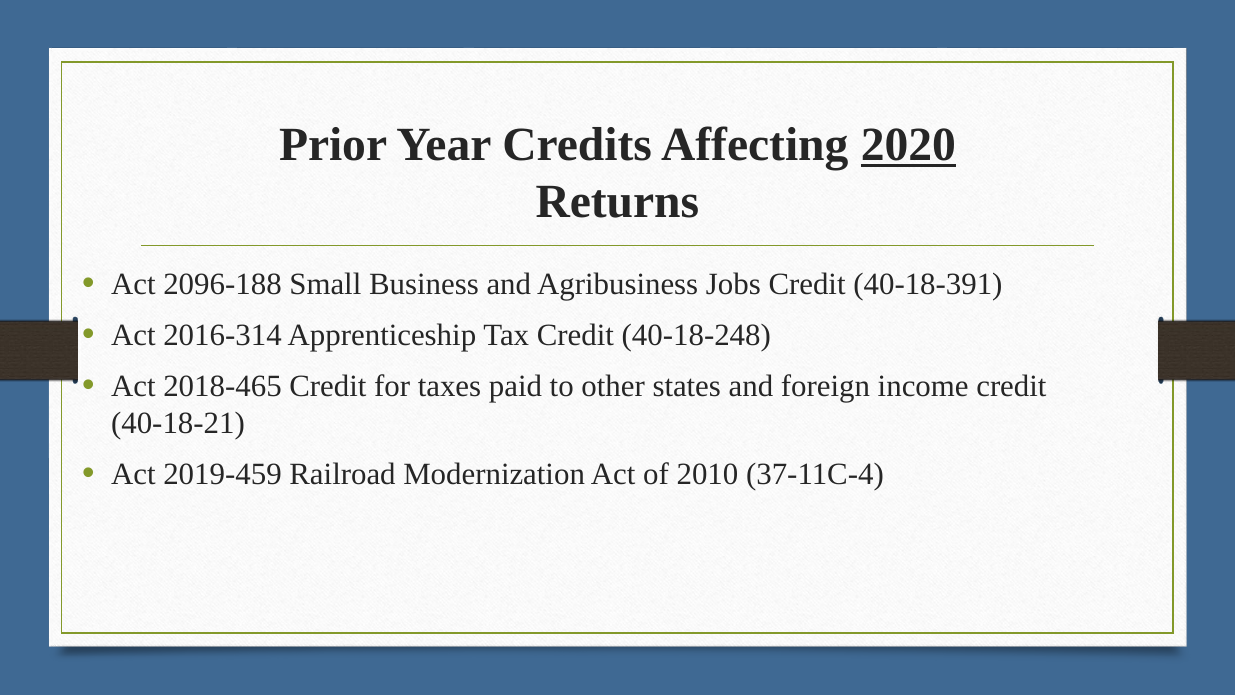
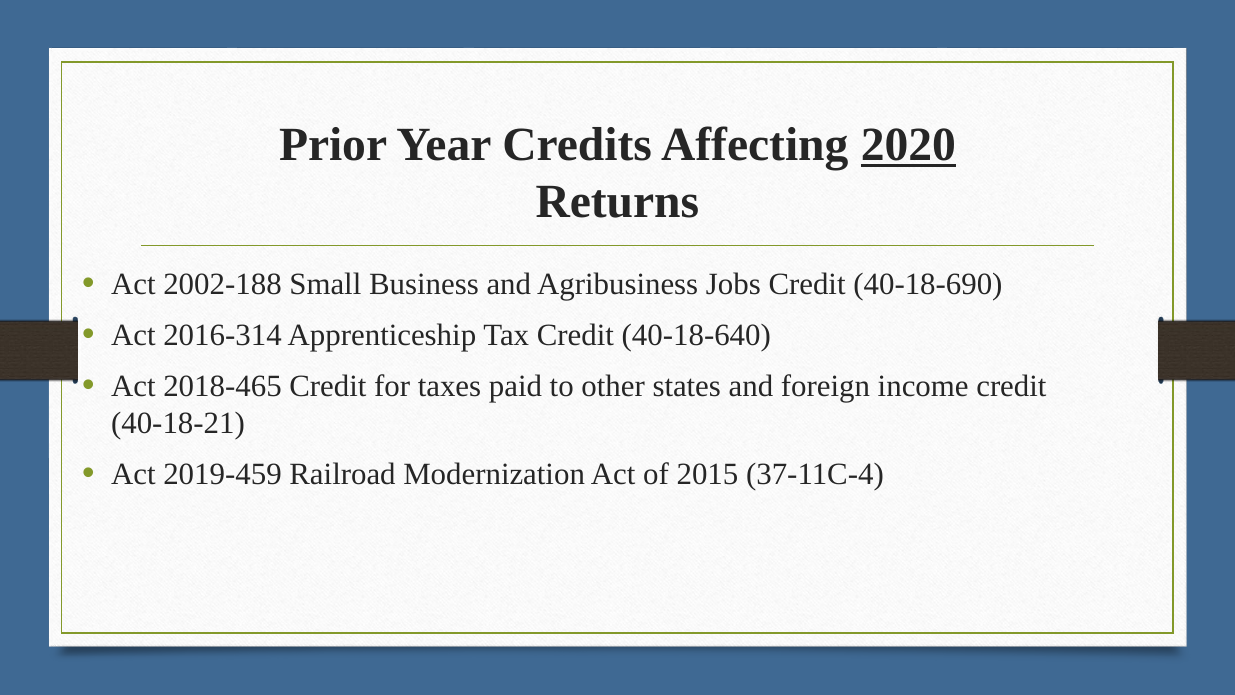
2096-188: 2096-188 -> 2002-188 (222, 284)
40-18-391: 40-18-391 -> 40-18-690 (928, 284)
40-18-248: 40-18-248 -> 40-18-640 (696, 335)
2010: 2010 -> 2015 (707, 474)
